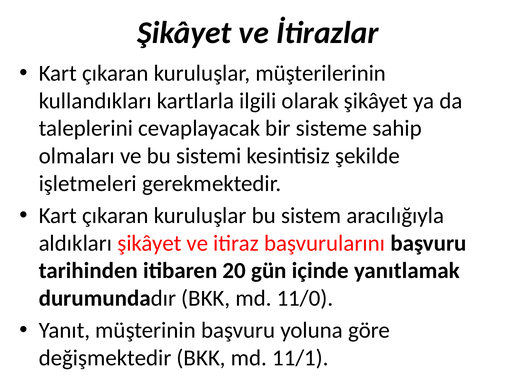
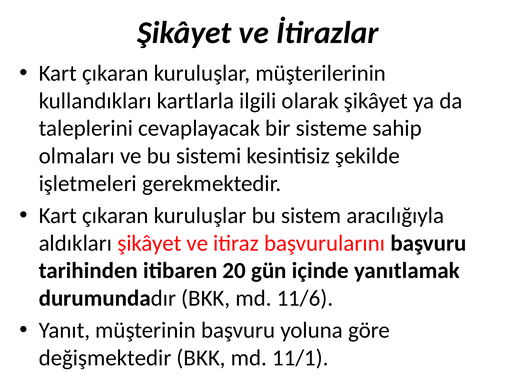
11/0: 11/0 -> 11/6 (305, 298)
